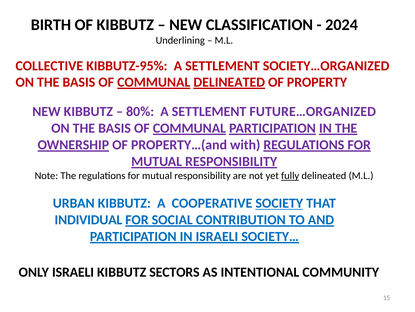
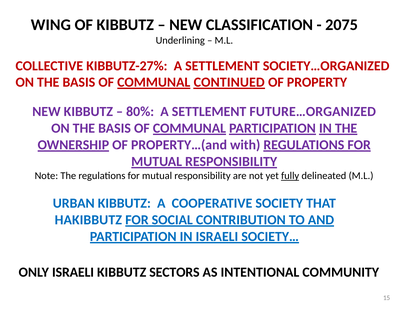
BIRTH: BIRTH -> WING (51, 25)
2024: 2024 -> 2075 (342, 25)
KIBBUTZ-95%: KIBBUTZ-95% -> KIBBUTZ-27% (127, 66)
COMMUNAL DELINEATED: DELINEATED -> CONTINUED (229, 82)
SOCIETY underline: present -> none (279, 203)
INDIVIDUAL: INDIVIDUAL -> HAKIBBUTZ (88, 219)
